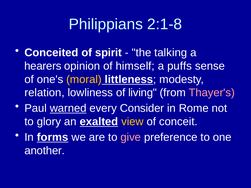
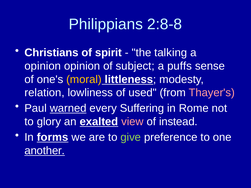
2:1-8: 2:1-8 -> 2:8-8 (165, 24)
Conceited: Conceited -> Christians (51, 53)
hearers: hearers -> opinion (43, 66)
himself: himself -> subject (135, 66)
living: living -> used (142, 93)
Consider: Consider -> Suffering (142, 108)
view colour: yellow -> pink (132, 122)
conceit: conceit -> instead (178, 122)
give colour: pink -> light green (131, 137)
another underline: none -> present (45, 151)
